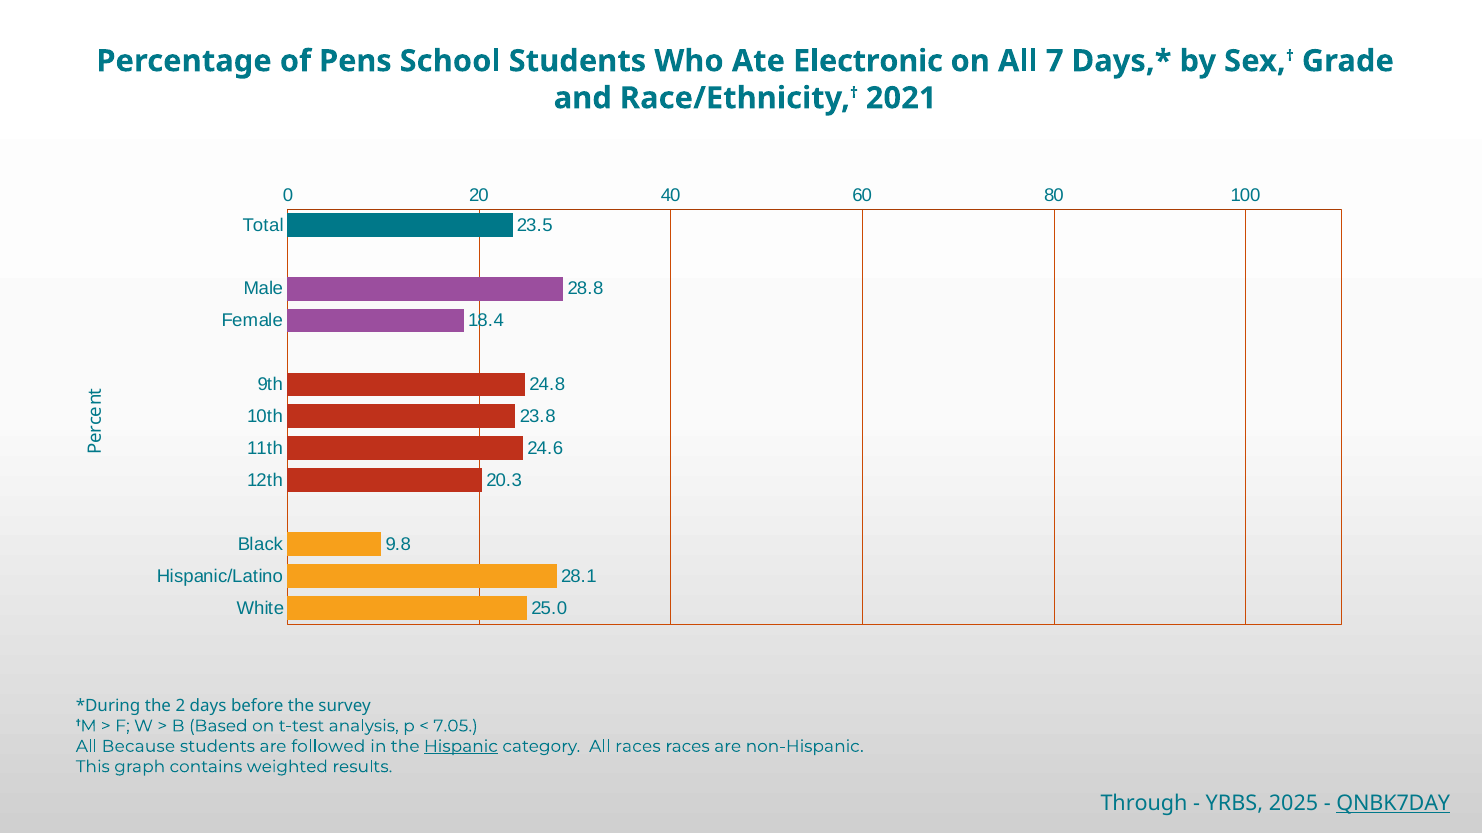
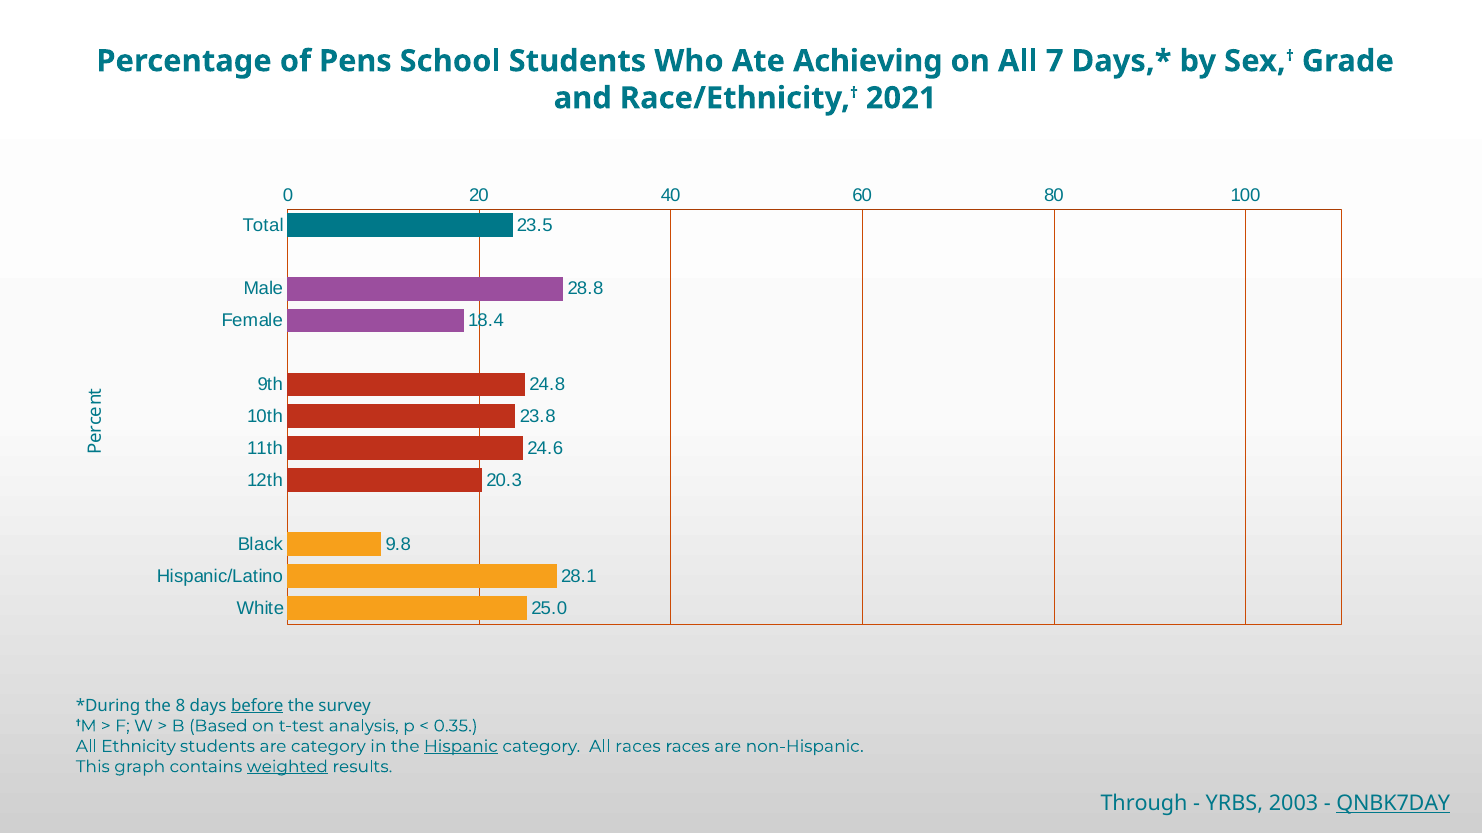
Electronic: Electronic -> Achieving (868, 61)
2: 2 -> 8 (180, 706)
before underline: none -> present (257, 706)
7.05: 7.05 -> 0.35 (456, 726)
Because: Because -> Ethnicity (139, 747)
are followed: followed -> category (328, 747)
weighted underline: none -> present (287, 767)
2025: 2025 -> 2003 (1294, 804)
